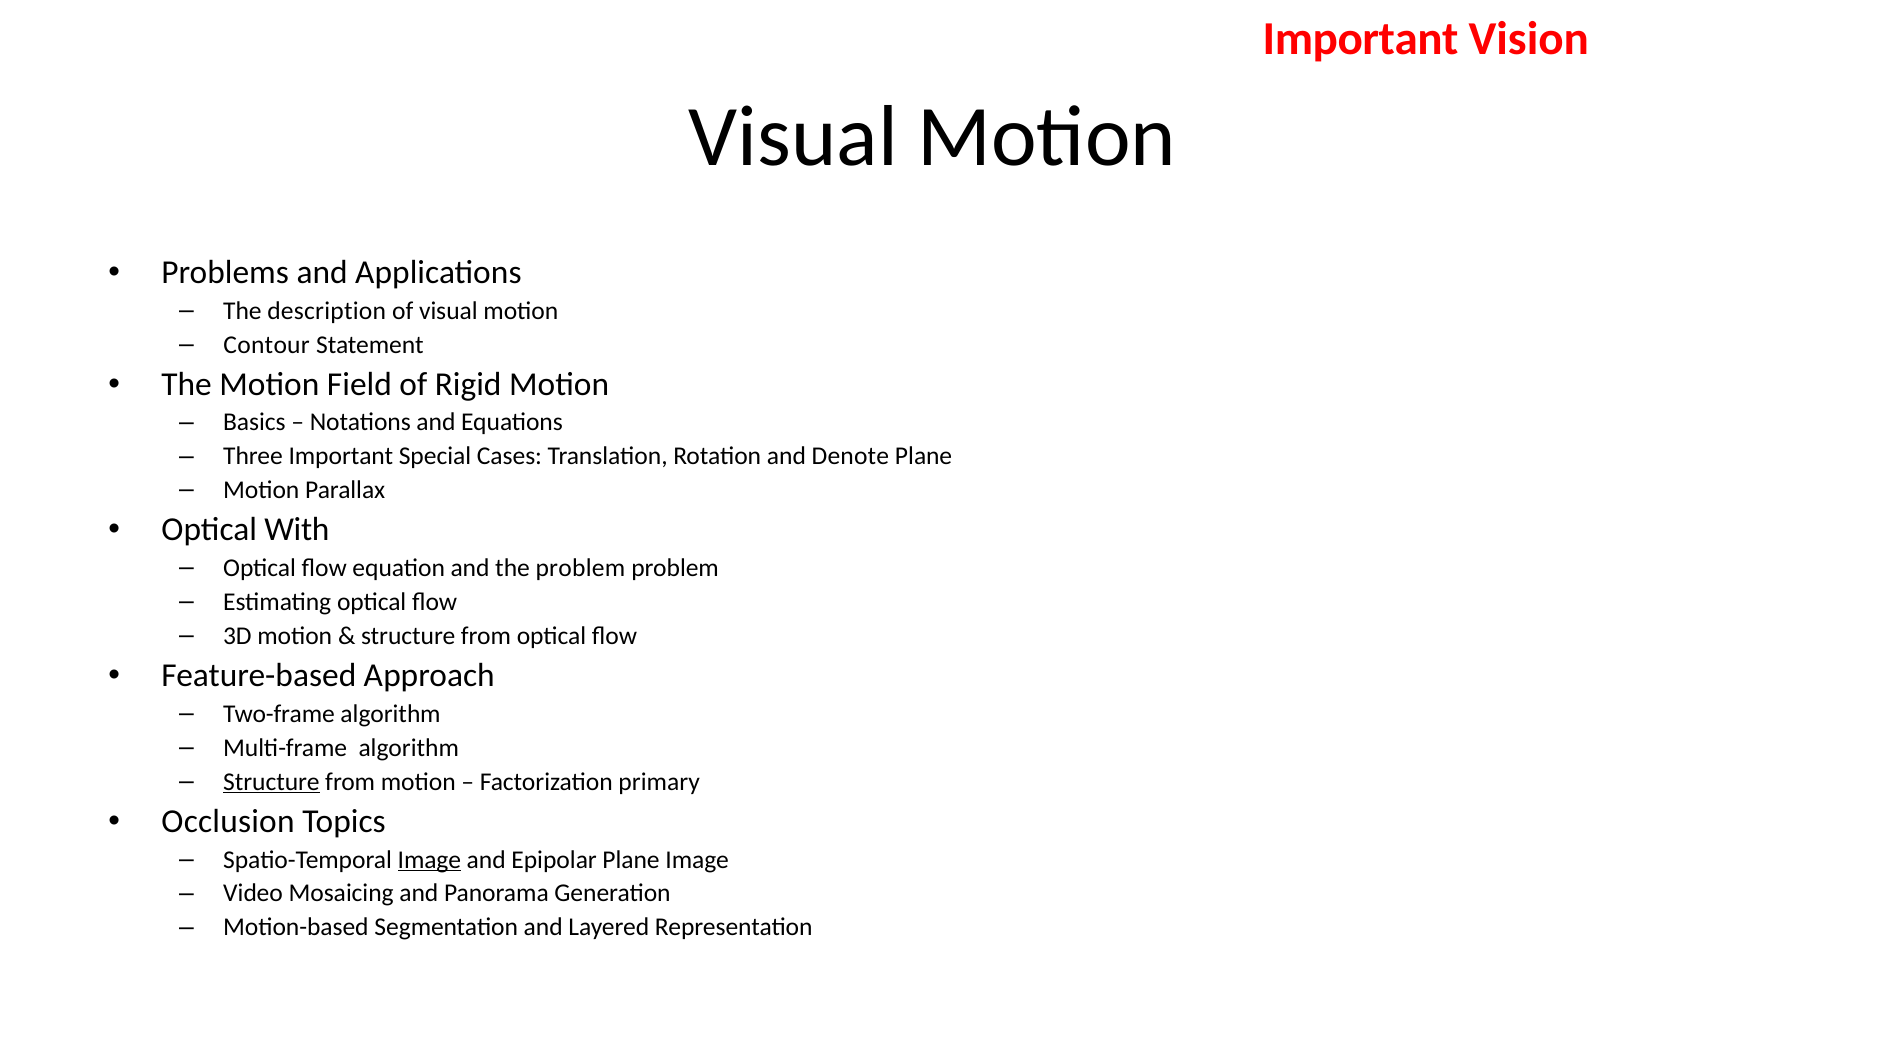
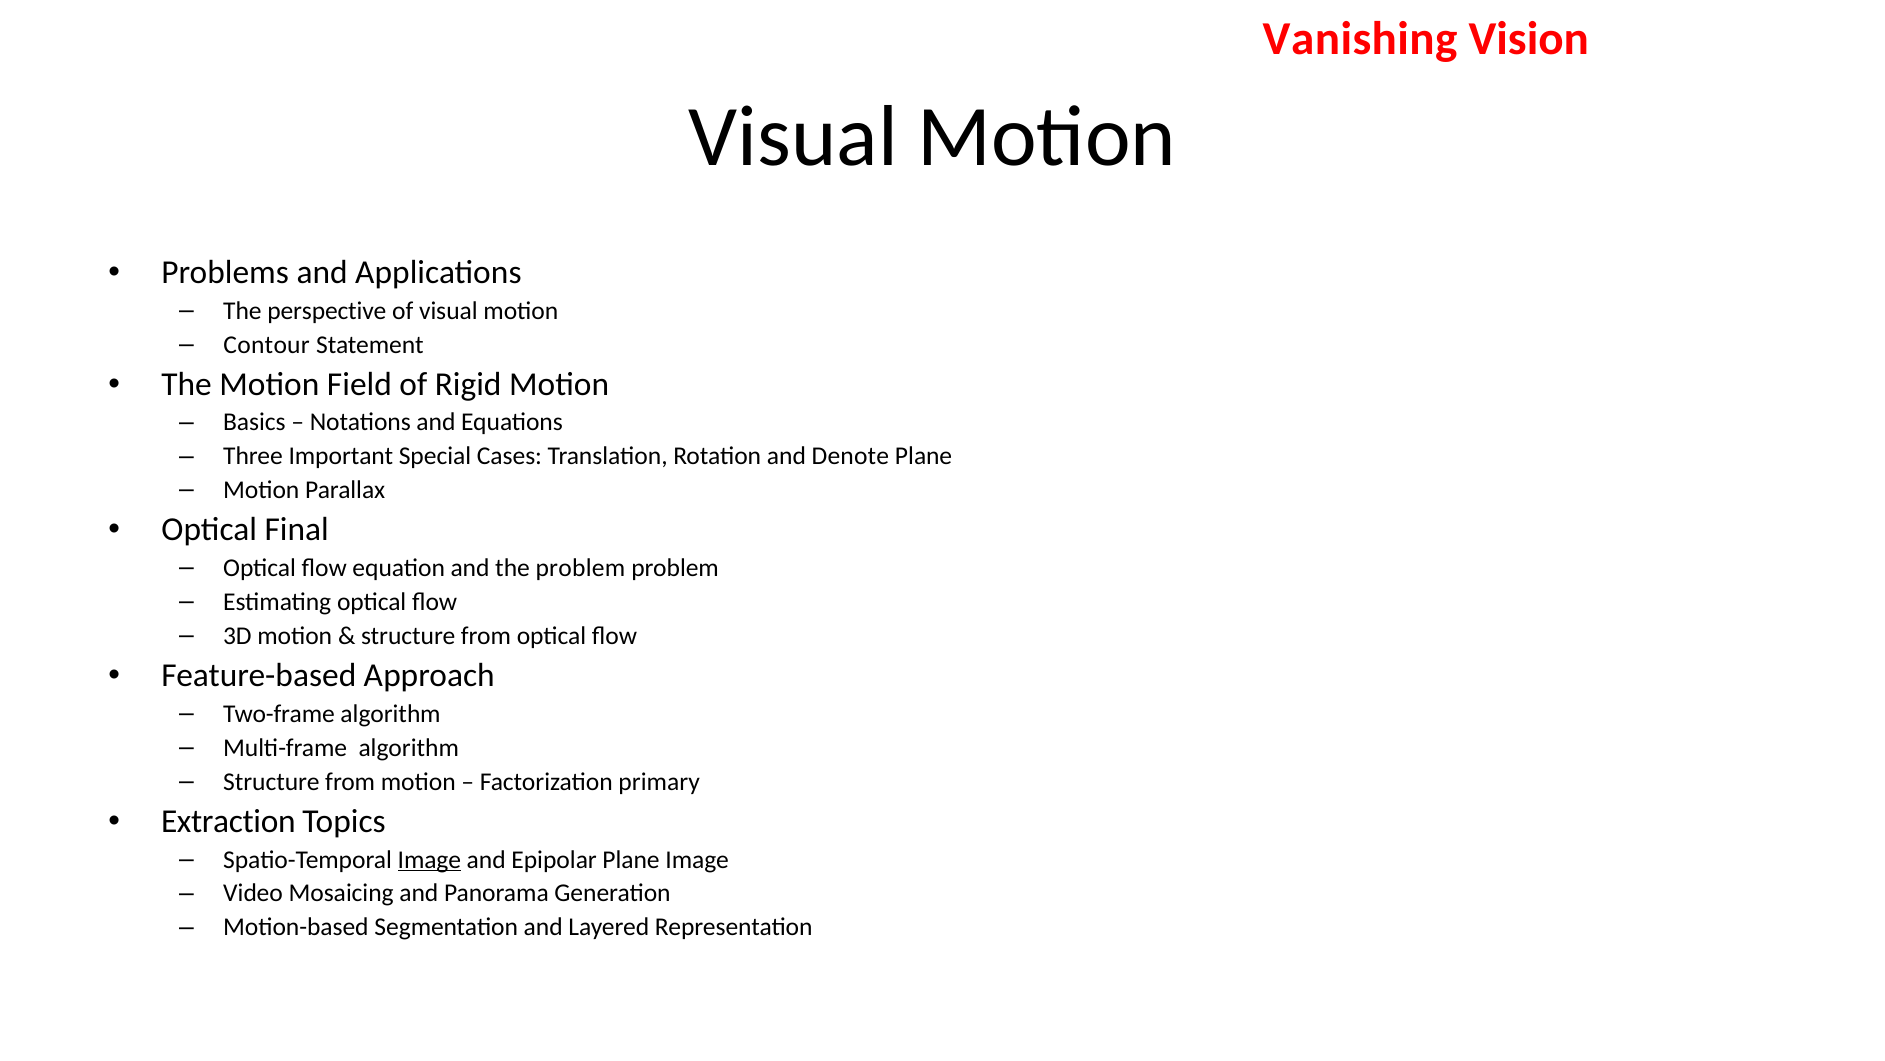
Important: Important -> Vanishing (1360, 38)
description: description -> perspective (327, 310)
With: With -> Final (297, 530)
Structure underline: present -> none (271, 781)
Occlusion: Occlusion -> Extraction (228, 821)
